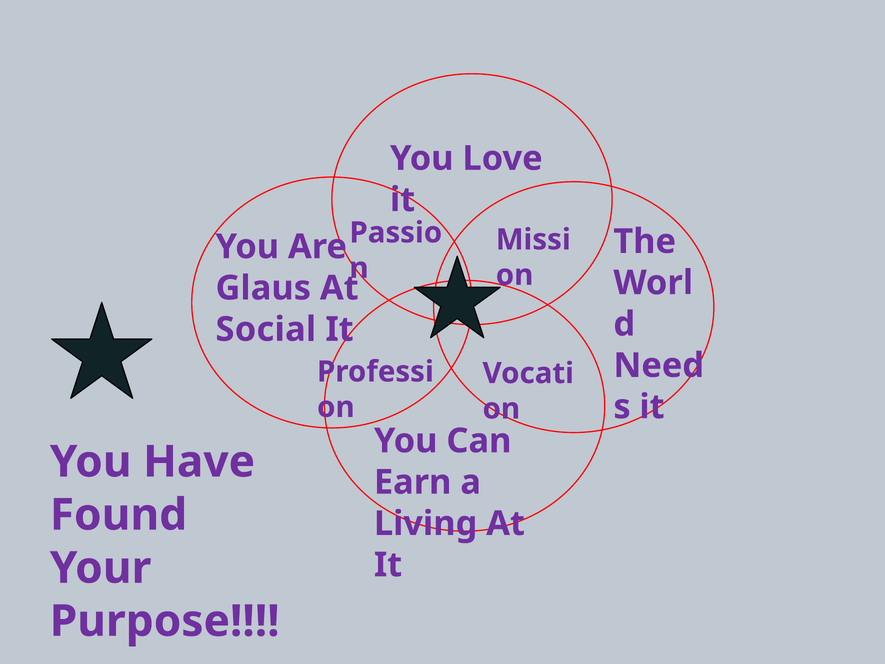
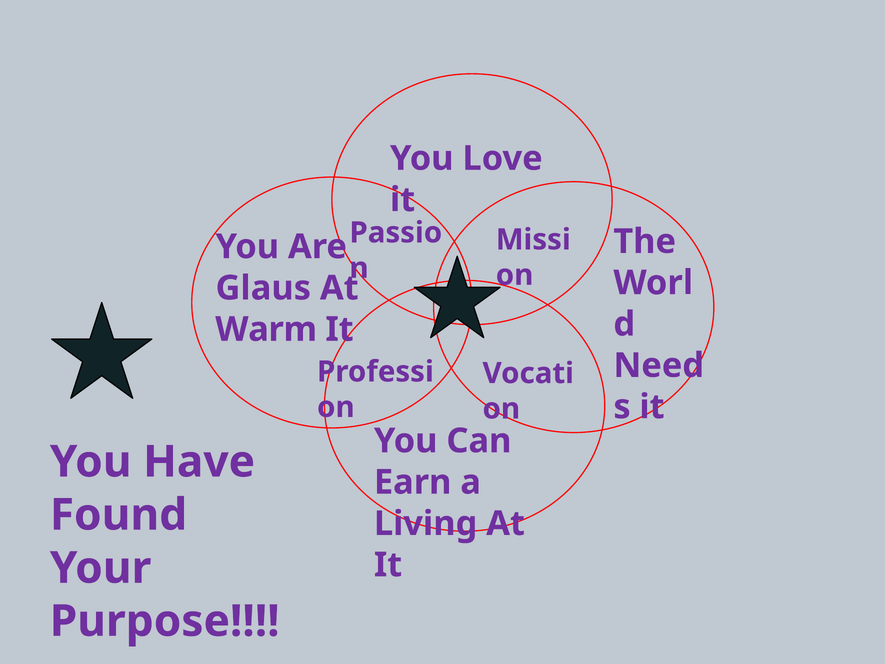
Social: Social -> Warm (266, 329)
